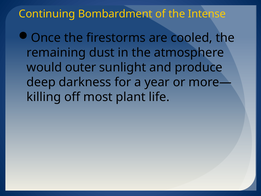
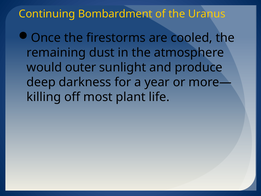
Intense: Intense -> Uranus (207, 14)
